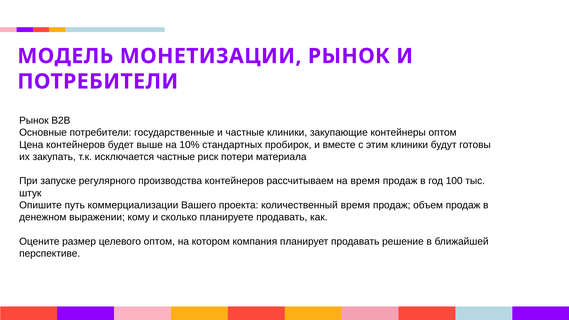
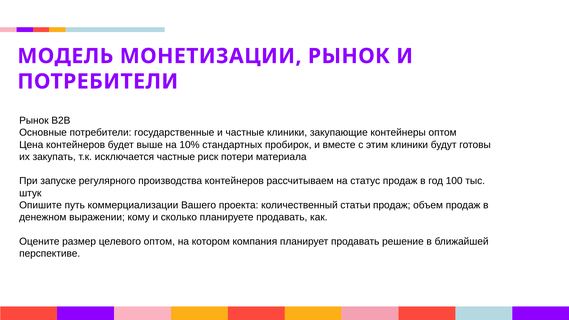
на время: время -> статус (365, 181)
количественный время: время -> статьи (355, 205)
